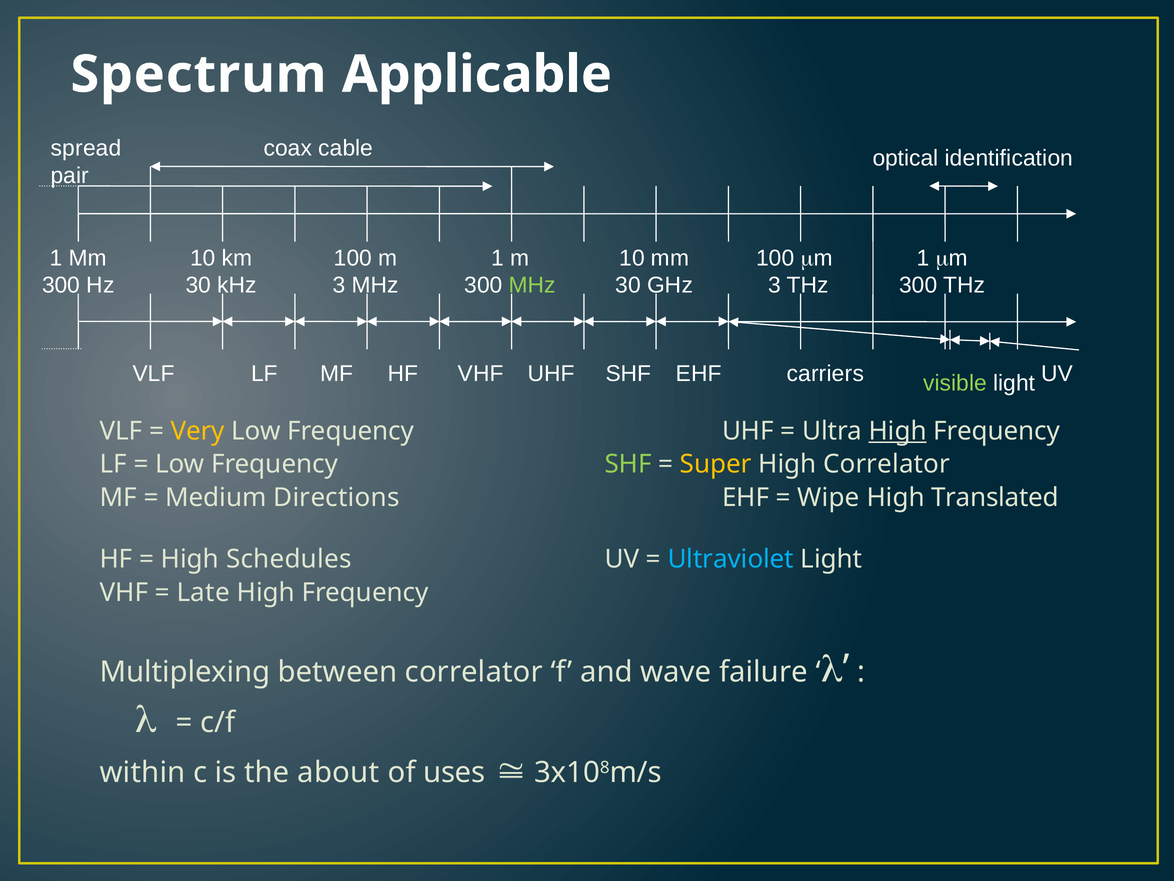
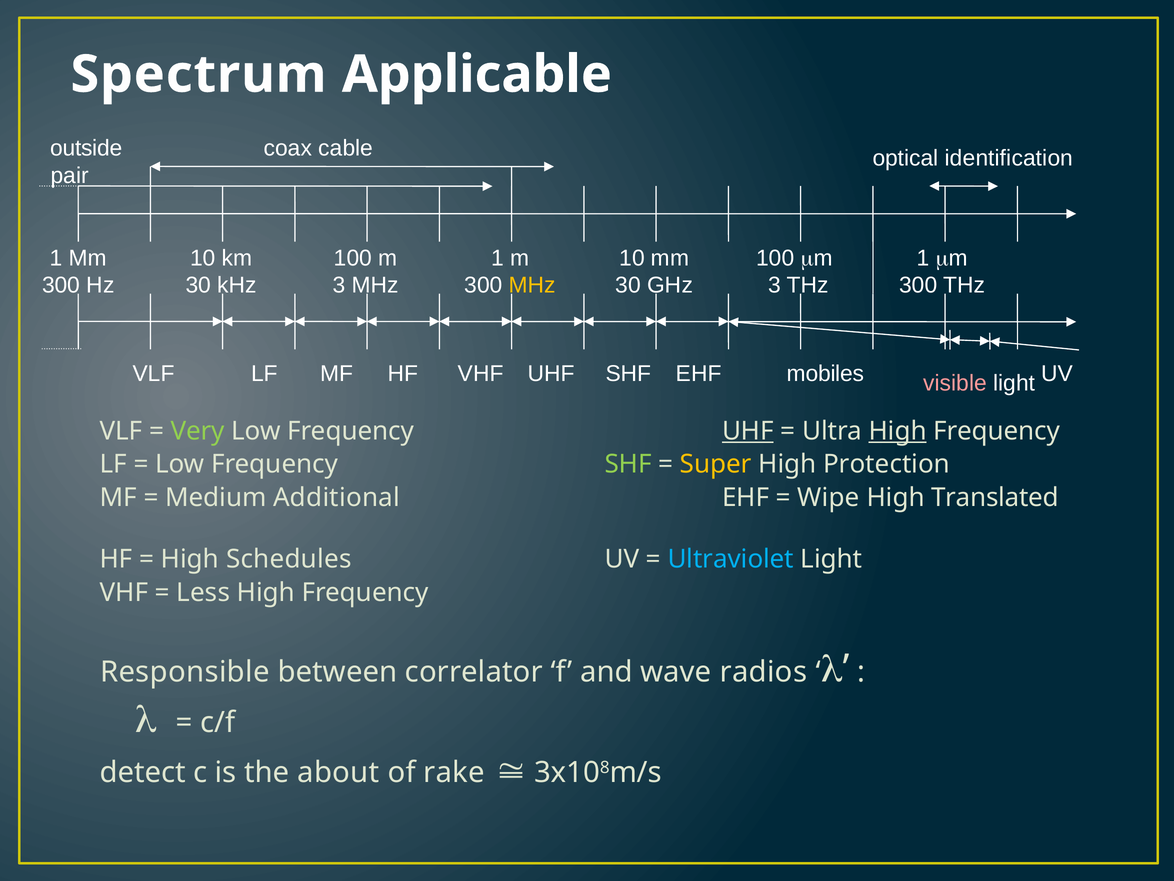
spread: spread -> outside (86, 148)
MHz colour: light green -> yellow (532, 285)
carriers: carriers -> mobiles (826, 373)
visible colour: light green -> pink (955, 383)
Very colour: yellow -> light green (198, 431)
UHF underline: none -> present (748, 431)
High Correlator: Correlator -> Protection (887, 464)
Directions: Directions -> Additional (337, 497)
Late: Late -> Less (203, 592)
Multiplexing: Multiplexing -> Responsible (185, 672)
failure: failure -> radios (763, 672)
within: within -> detect (143, 772)
uses: uses -> rake (454, 772)
